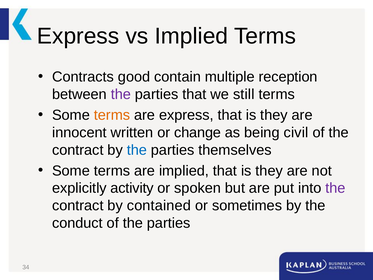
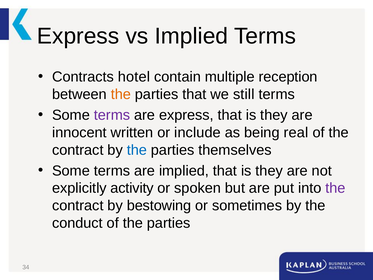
good: good -> hotel (134, 77)
the colour: purple -> orange (121, 94)
terms colour: orange -> purple (112, 115)
change: change -> include (198, 132)
civil: civil -> real (296, 132)
contained: contained -> bestowing (159, 205)
